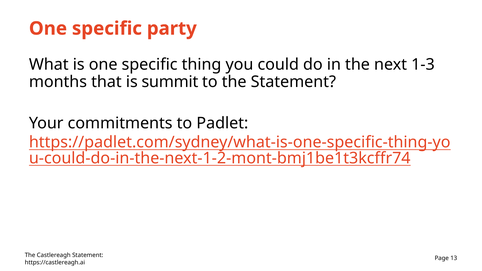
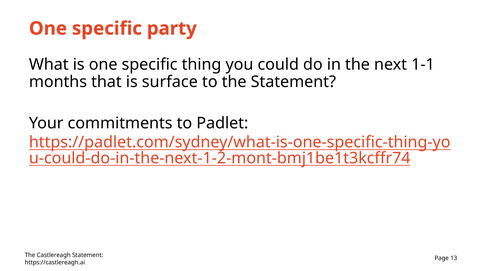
1-3: 1-3 -> 1-1 (423, 65)
summit: summit -> surface (170, 82)
